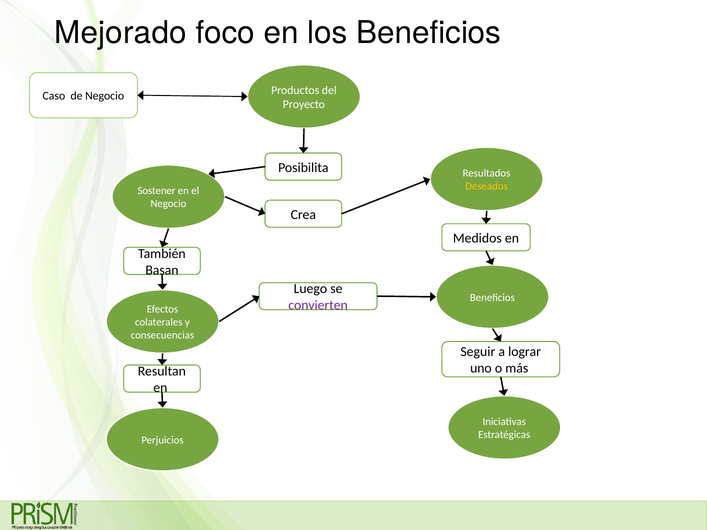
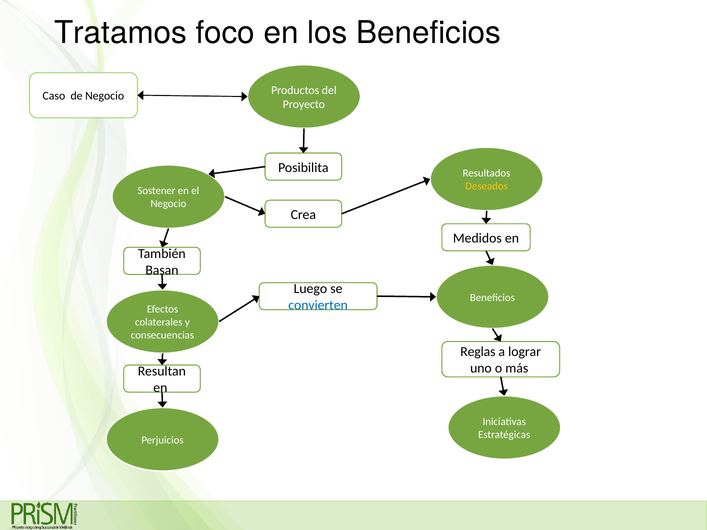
Mejorado: Mejorado -> Tratamos (121, 33)
convierten colour: purple -> blue (318, 306)
Seguir: Seguir -> Reglas (478, 352)
